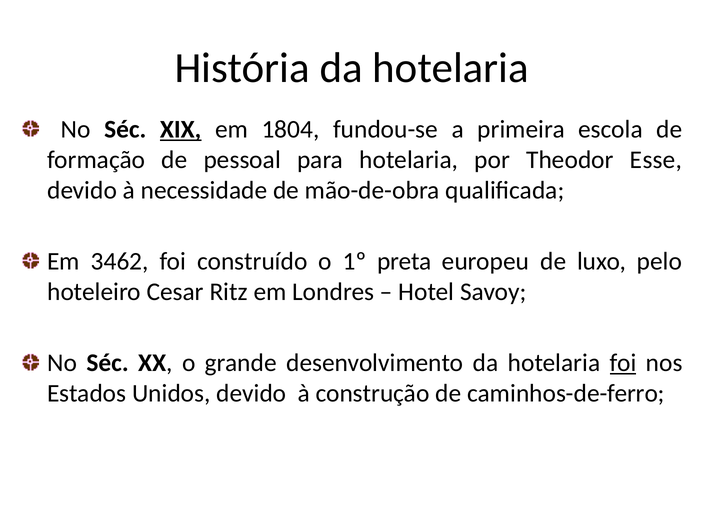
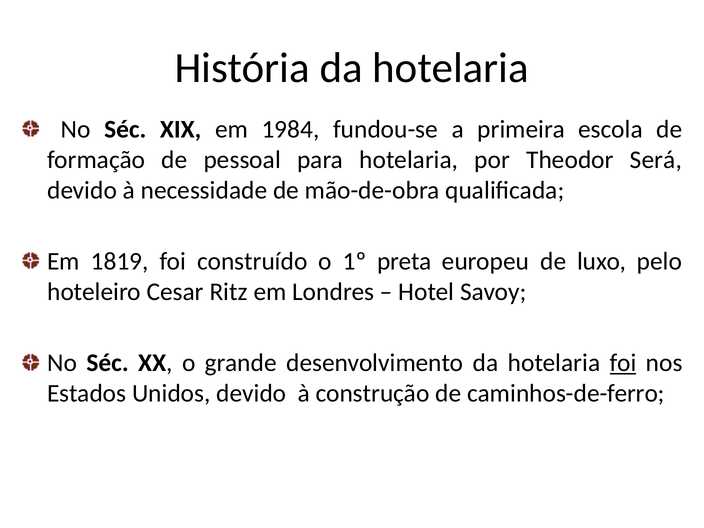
XIX underline: present -> none (181, 129)
1804: 1804 -> 1984 (291, 129)
Esse: Esse -> Será (656, 160)
3462: 3462 -> 1819 (120, 261)
